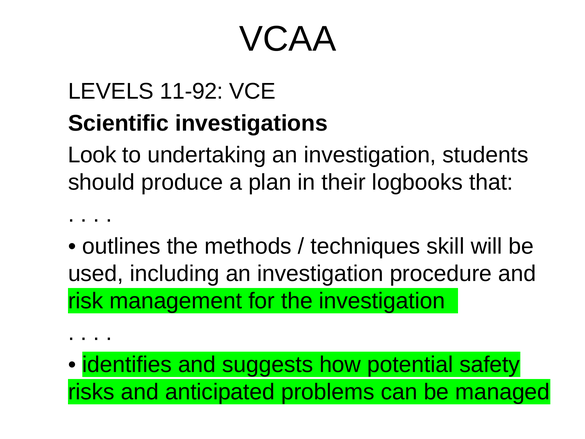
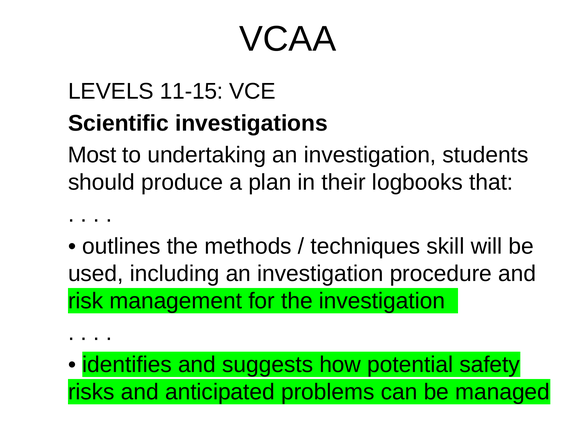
11-92: 11-92 -> 11-15 (192, 91)
Look: Look -> Most (92, 155)
